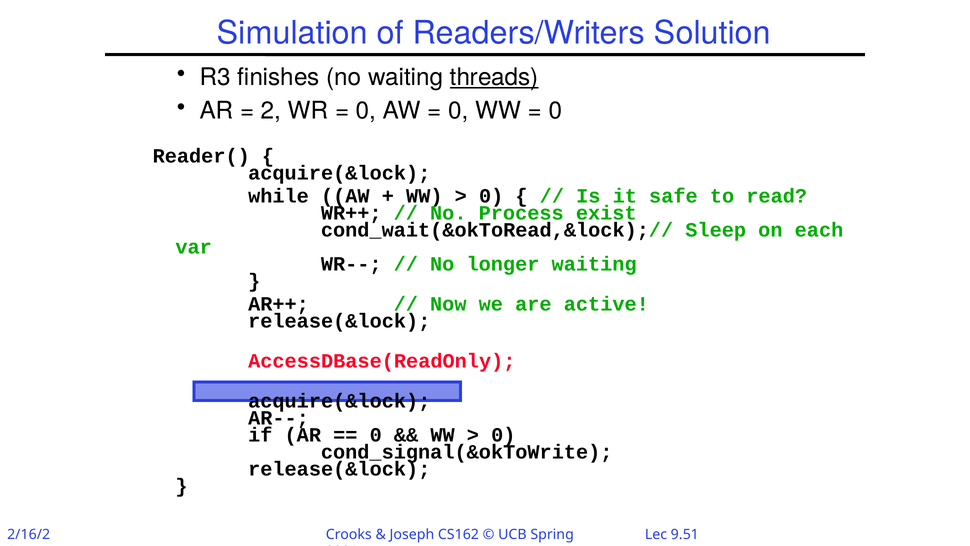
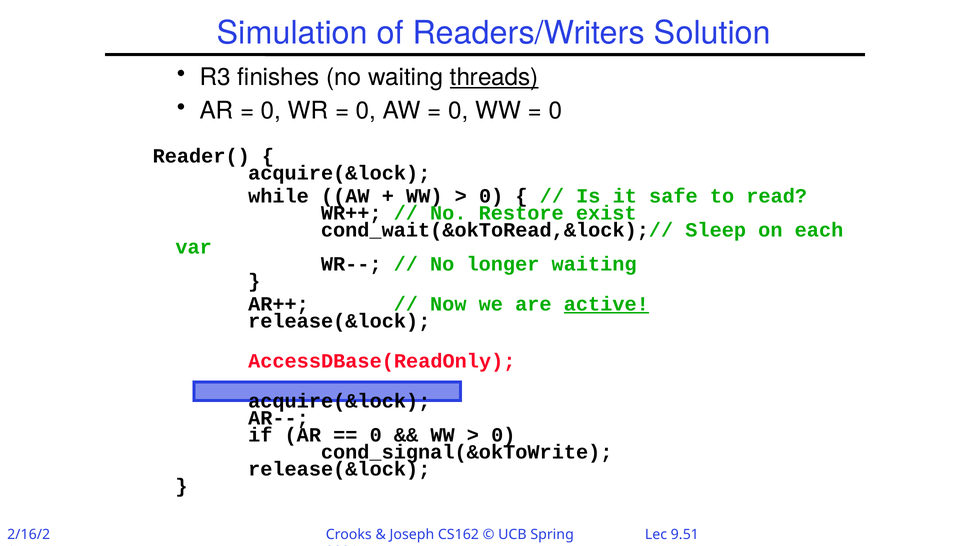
2: 2 -> 0 (271, 111)
Process: Process -> Restore (521, 213)
active underline: none -> present (606, 304)
